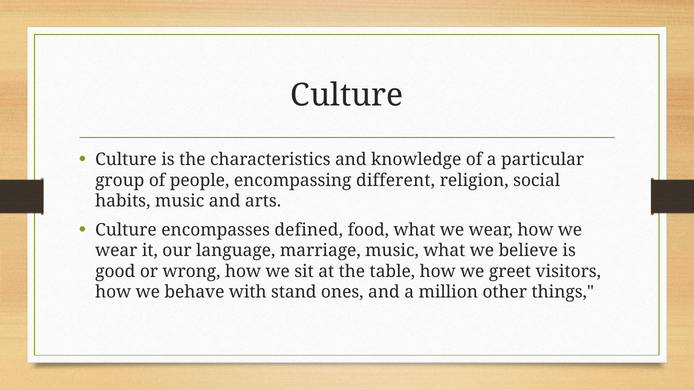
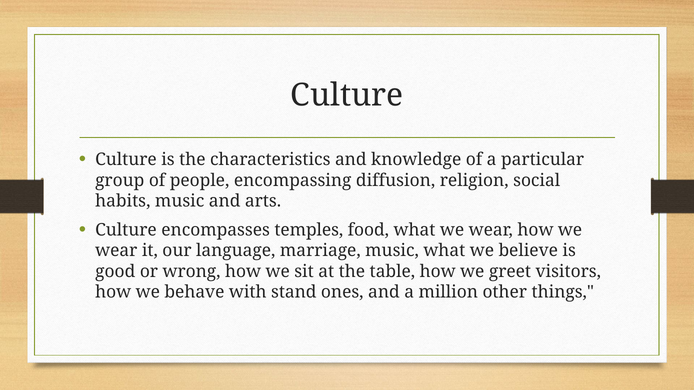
different: different -> diffusion (396, 181)
defined: defined -> temples (309, 230)
